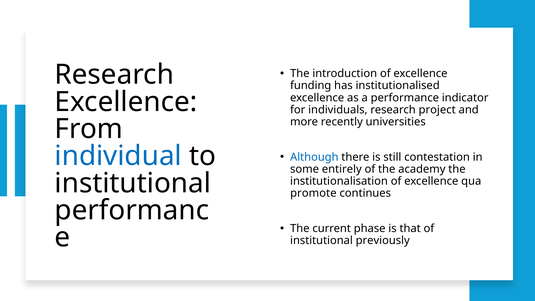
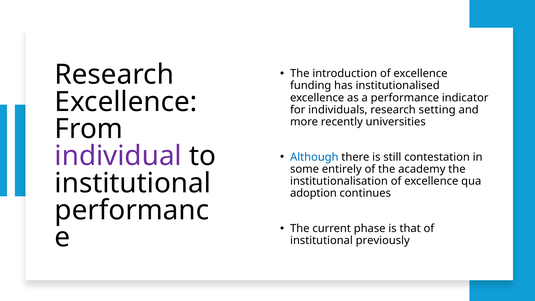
project: project -> setting (437, 110)
individual colour: blue -> purple (118, 156)
promote: promote -> adoption (313, 193)
